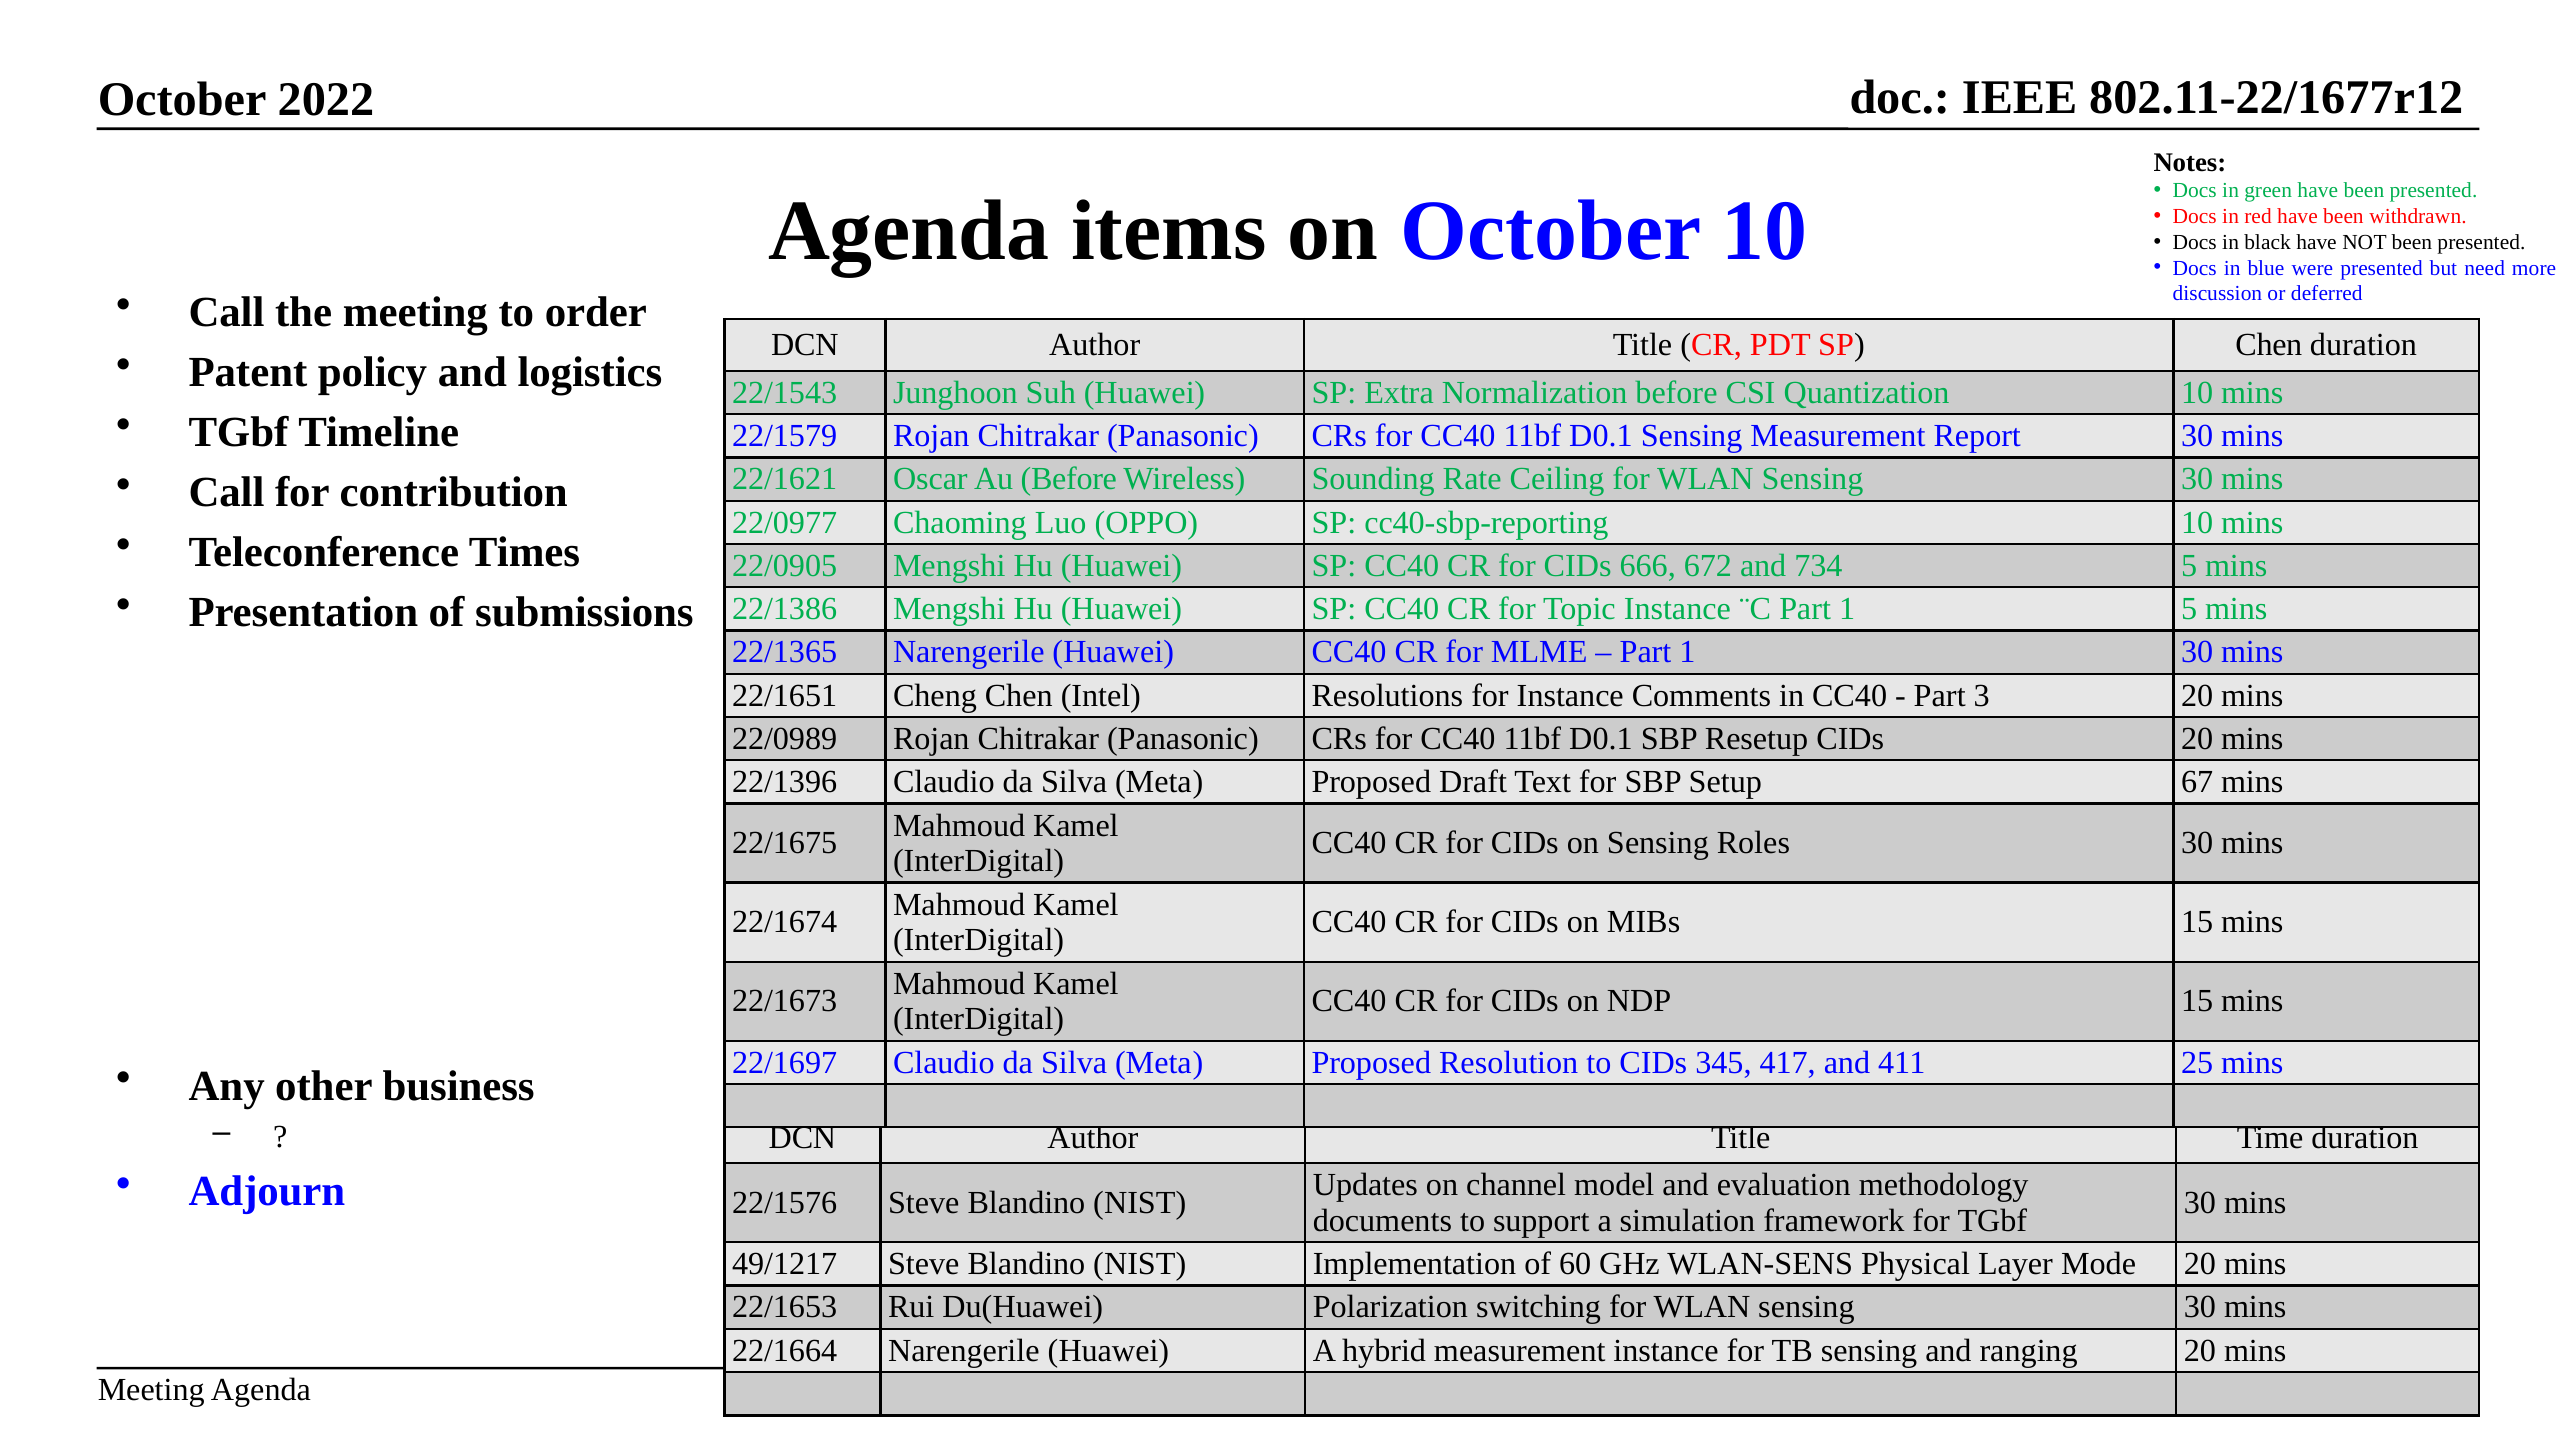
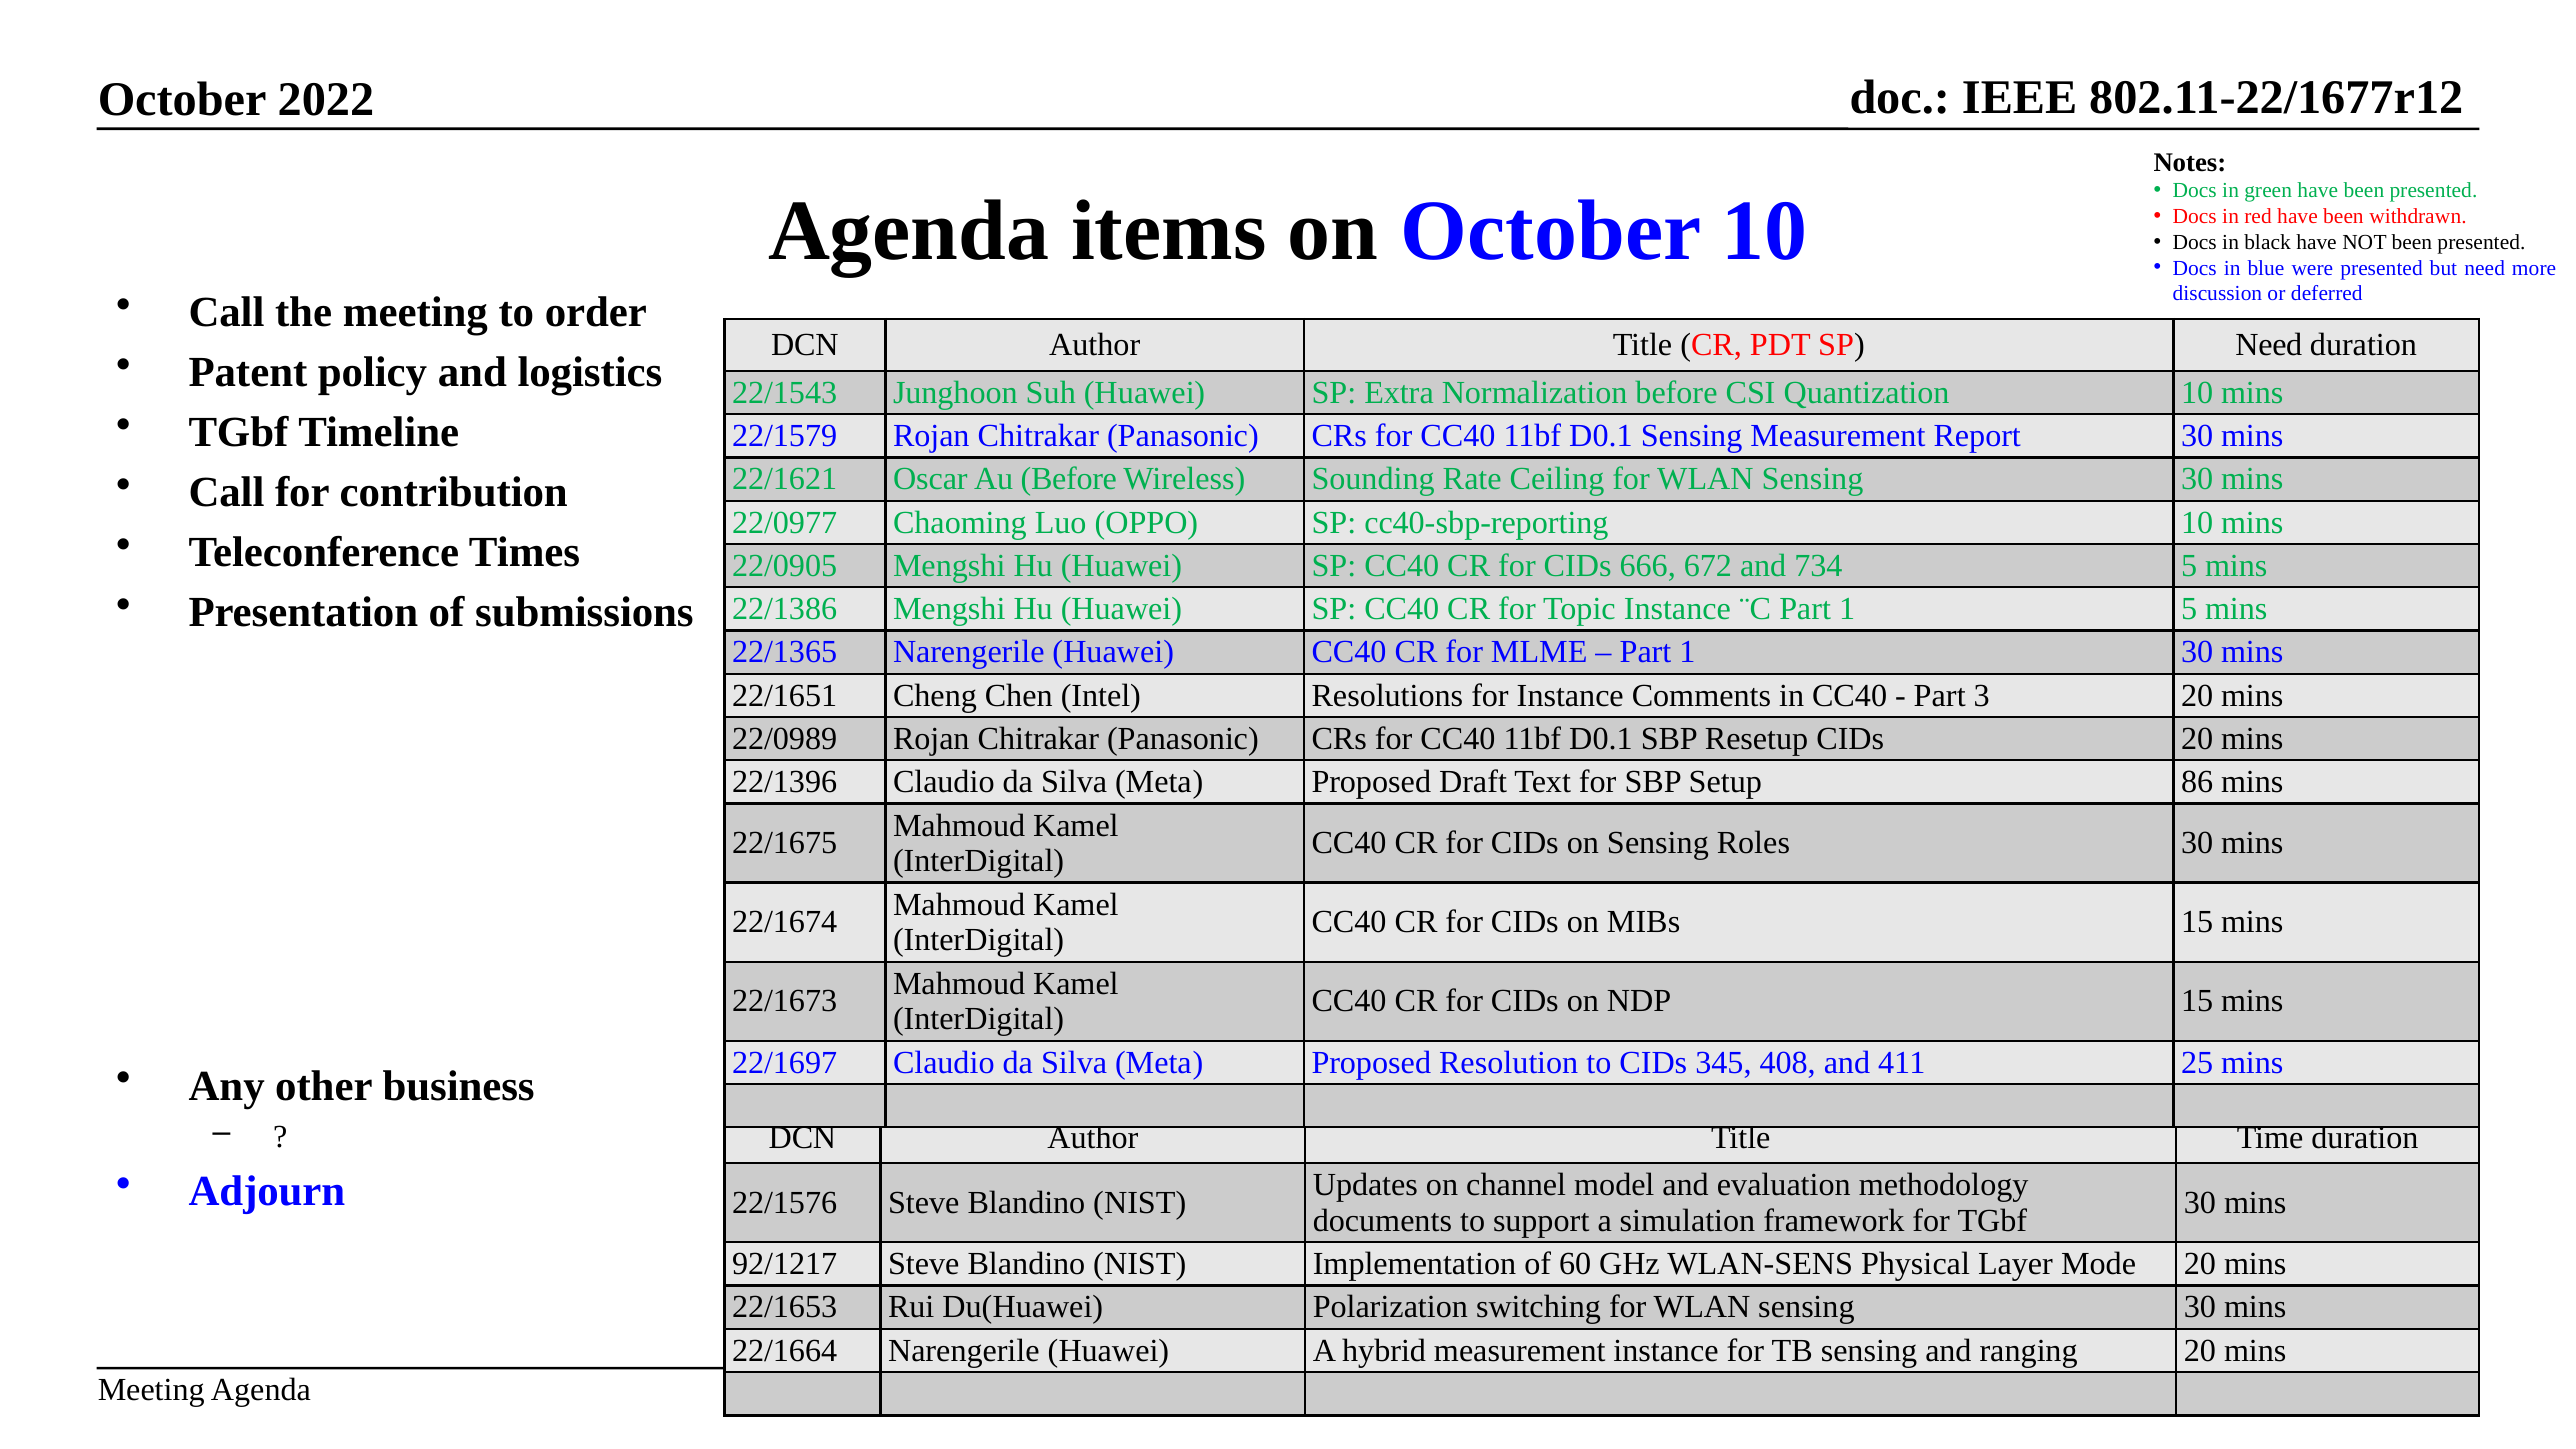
SP Chen: Chen -> Need (2269, 345)
67: 67 -> 86 (2197, 782)
417: 417 -> 408 (1788, 1062)
49/1217: 49/1217 -> 92/1217 (785, 1264)
